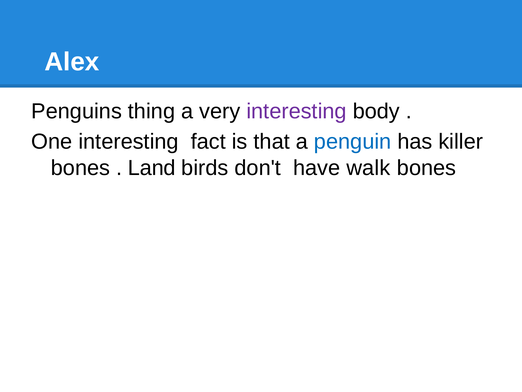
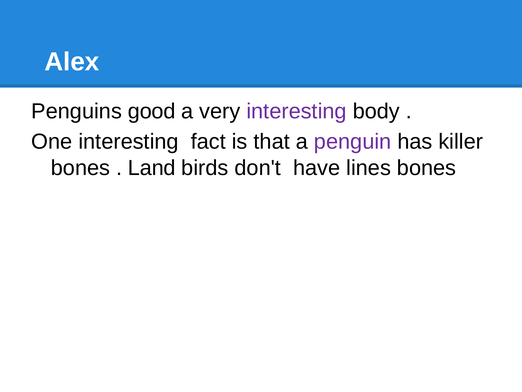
thing: thing -> good (152, 111)
penguin colour: blue -> purple (353, 142)
walk: walk -> lines (369, 168)
